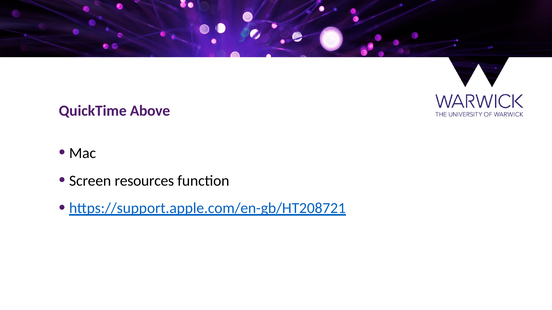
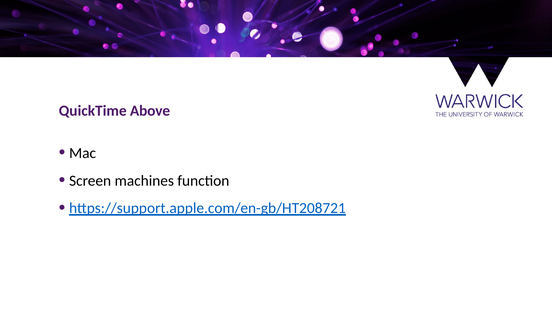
resources: resources -> machines (144, 181)
